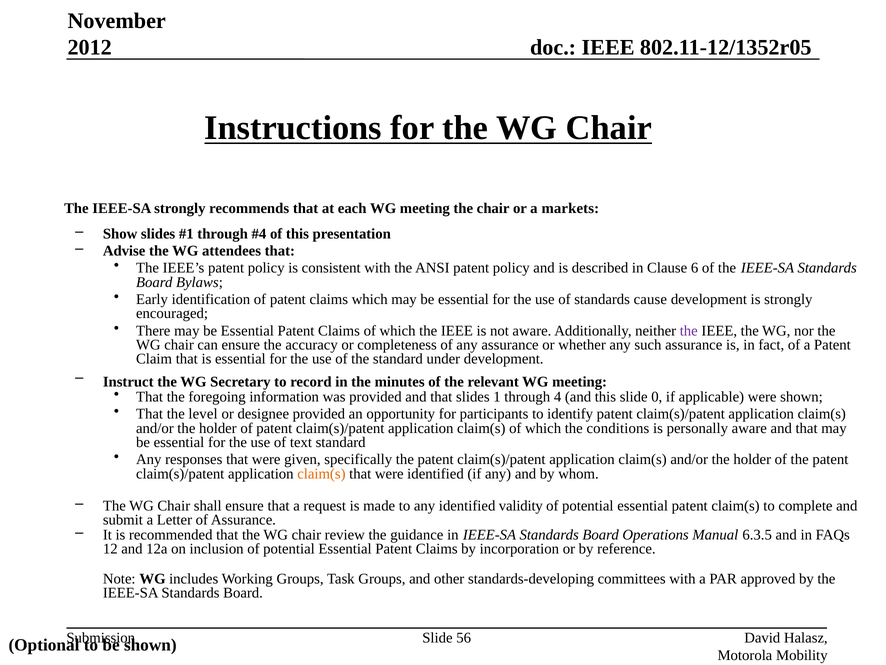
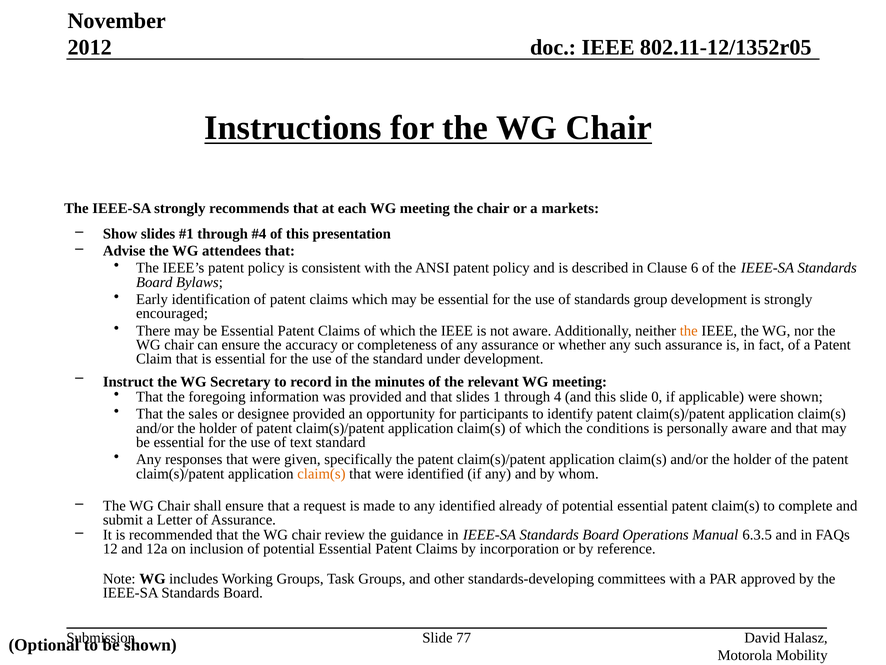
cause: cause -> group (650, 299)
the colour: purple -> orange (689, 330)
level: level -> sales (203, 414)
validity: validity -> already (521, 505)
56: 56 -> 77 (464, 637)
